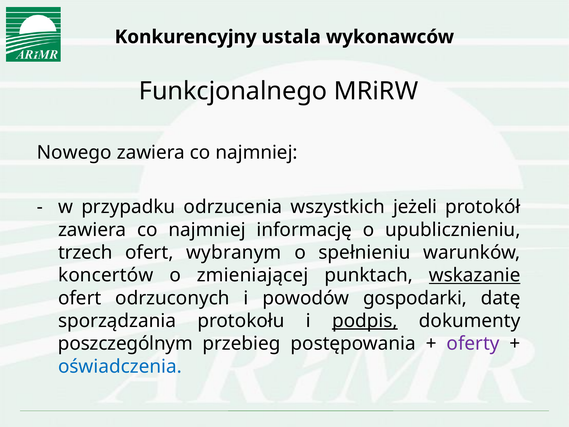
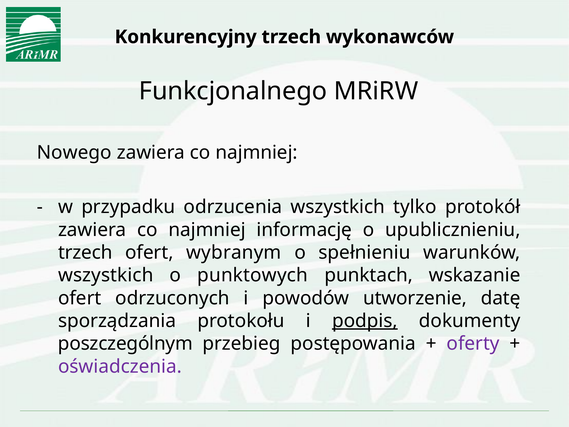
Konkurencyjny ustala: ustala -> trzech (291, 37)
jeżeli: jeżeli -> tylko (415, 207)
koncertów: koncertów -> wszystkich (106, 275)
zmieniającej: zmieniającej -> punktowych (253, 275)
wskazanie underline: present -> none (475, 275)
gospodarki: gospodarki -> utworzenie (415, 298)
oświadczenia colour: blue -> purple (120, 366)
